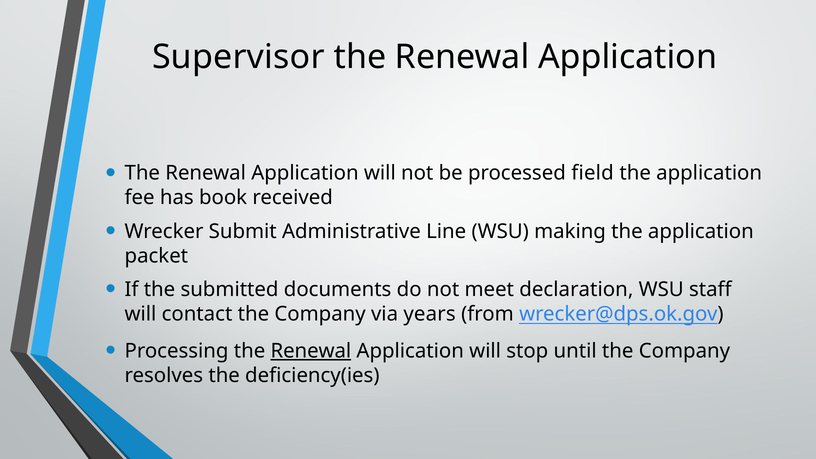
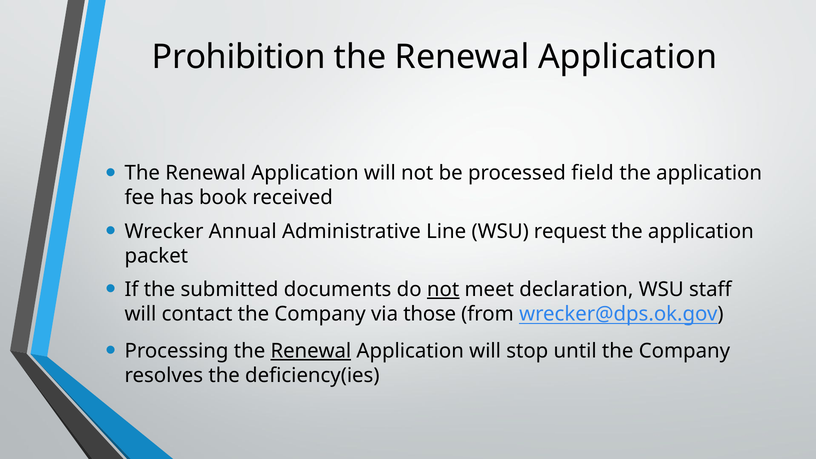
Supervisor: Supervisor -> Prohibition (239, 57)
Submit: Submit -> Annual (243, 231)
making: making -> request (570, 231)
not underline: none -> present (443, 290)
years: years -> those (430, 314)
